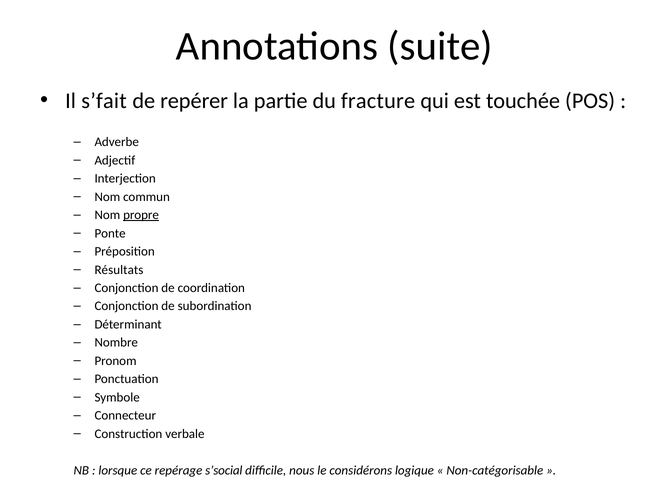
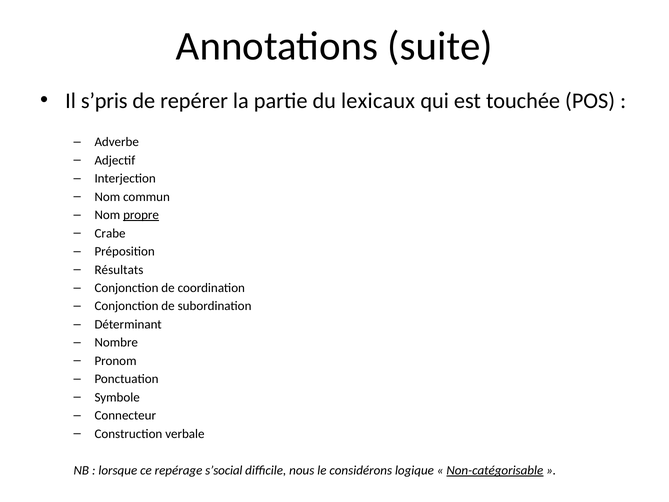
s’fait: s’fait -> s’pris (104, 101)
fracture: fracture -> lexicaux (378, 101)
Ponte: Ponte -> Crabe (110, 233)
Non-catégorisable underline: none -> present (495, 470)
